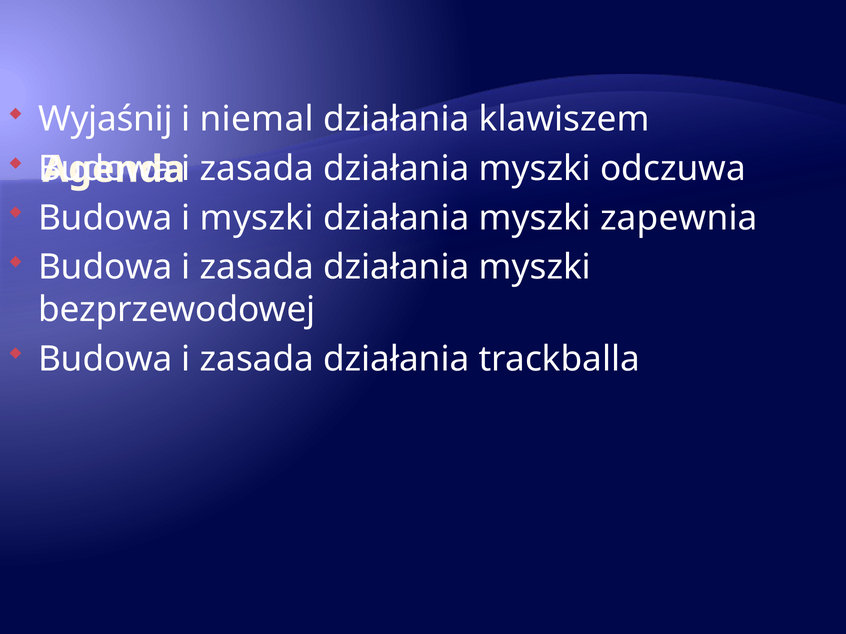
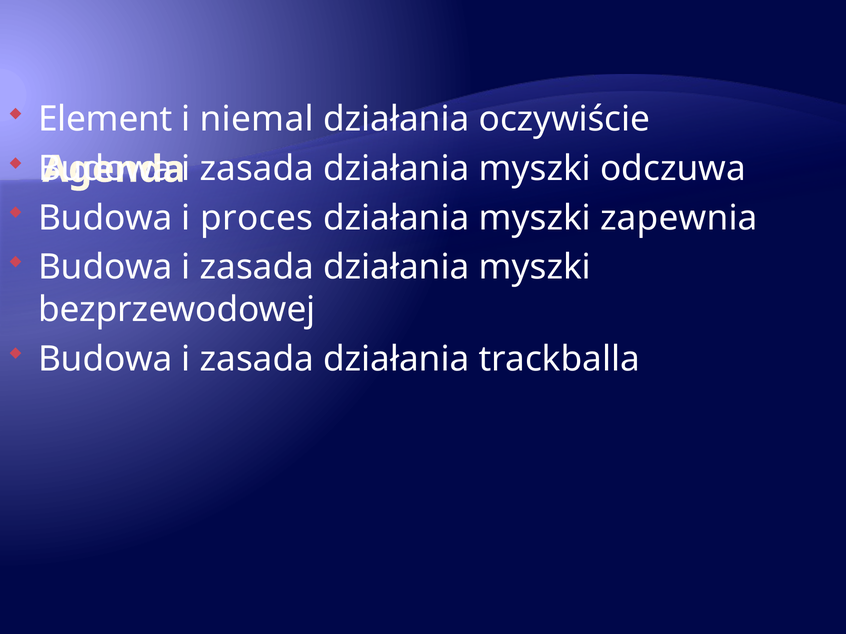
Wyjaśnij: Wyjaśnij -> Element (105, 119)
klawiszem: klawiszem -> oczywiście (564, 119)
i myszki: myszki -> proces (257, 218)
